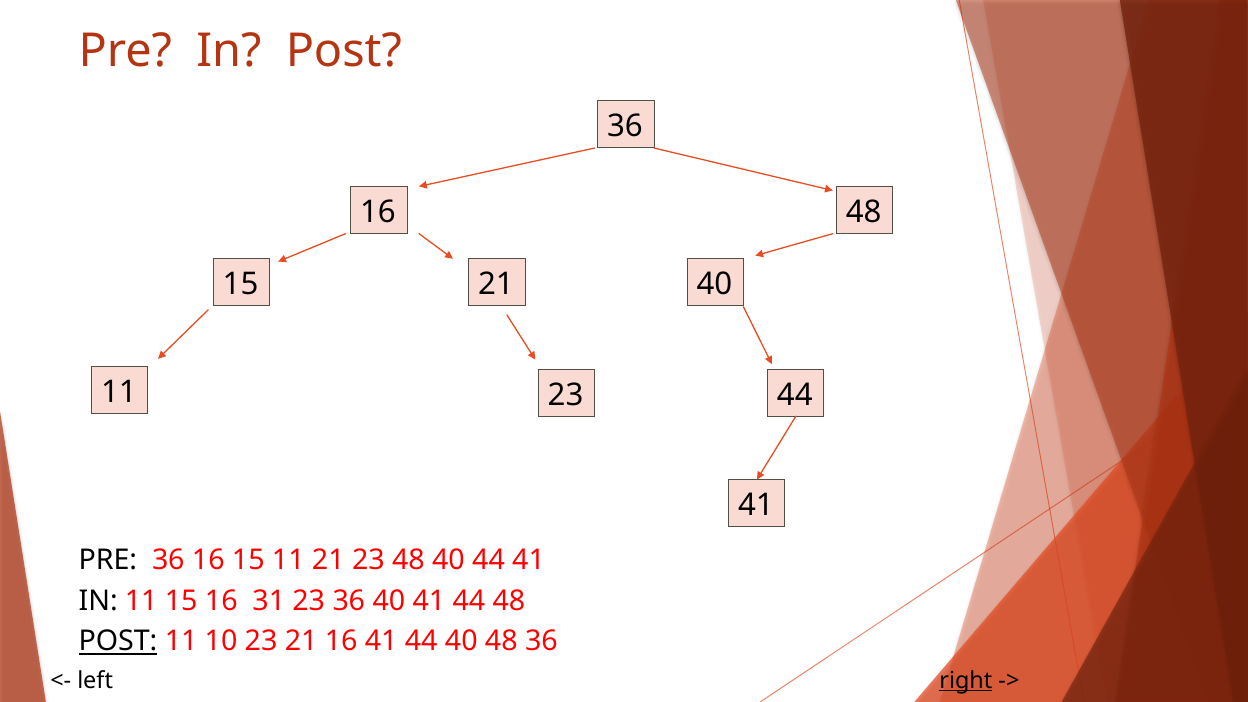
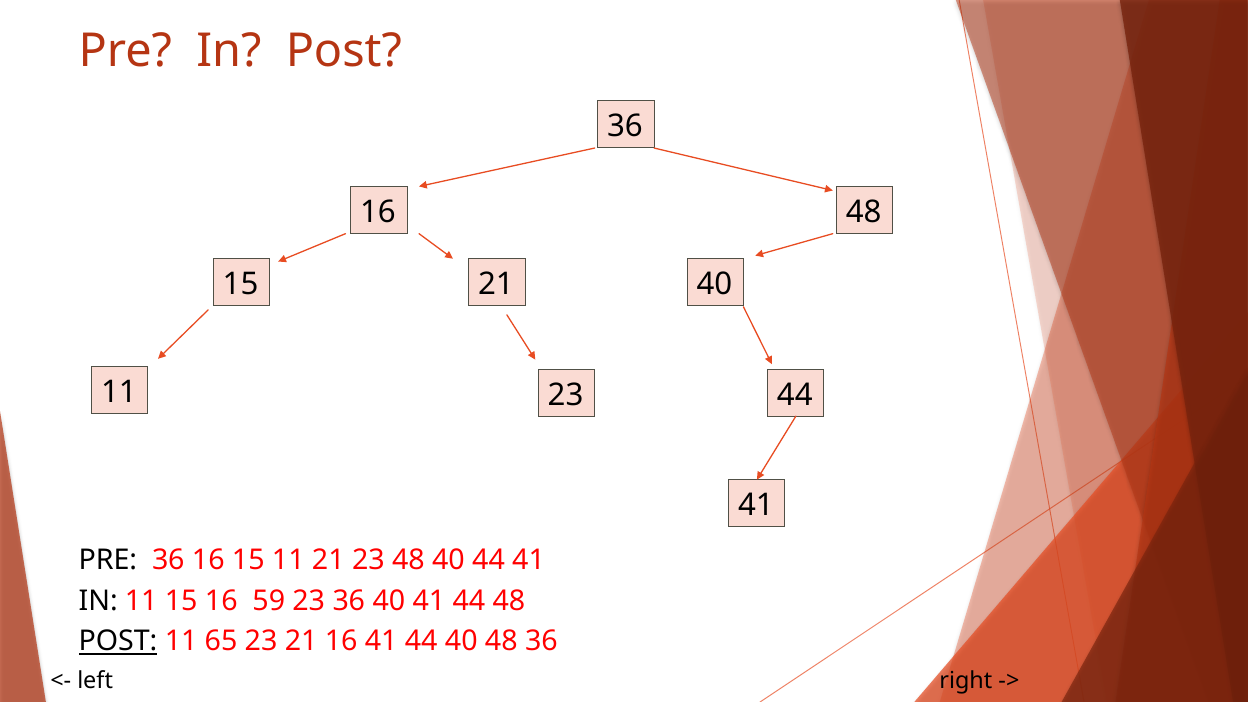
31: 31 -> 59 (269, 601)
10: 10 -> 65 (221, 641)
right underline: present -> none (966, 680)
